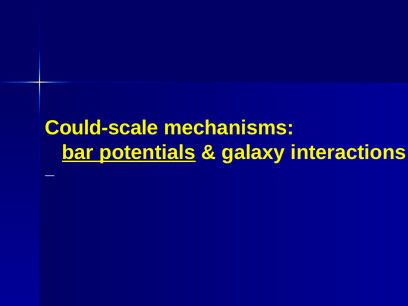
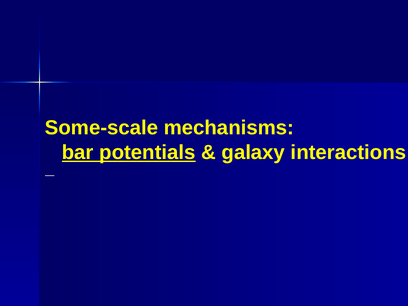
Could-scale: Could-scale -> Some-scale (101, 128)
